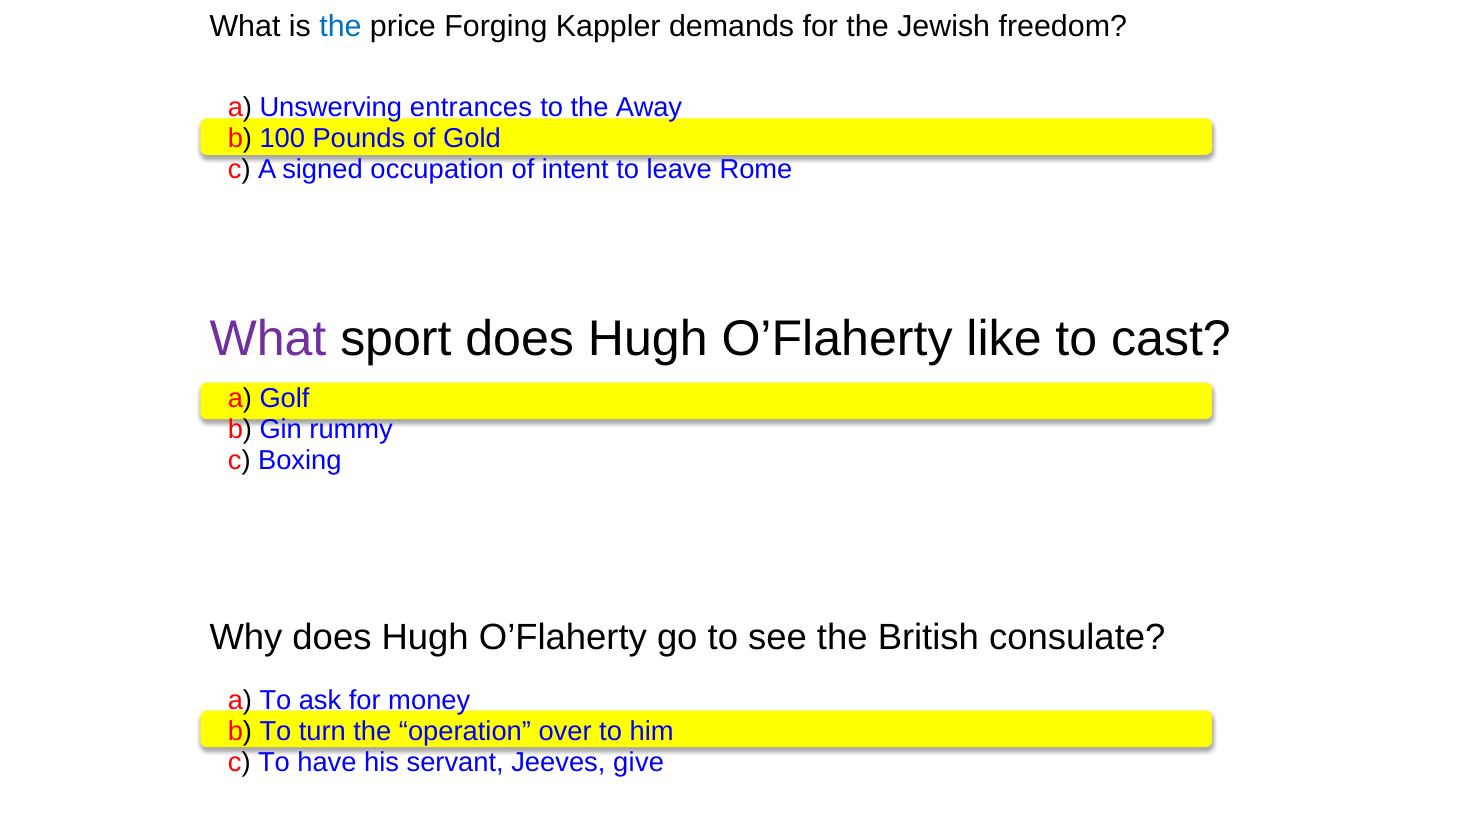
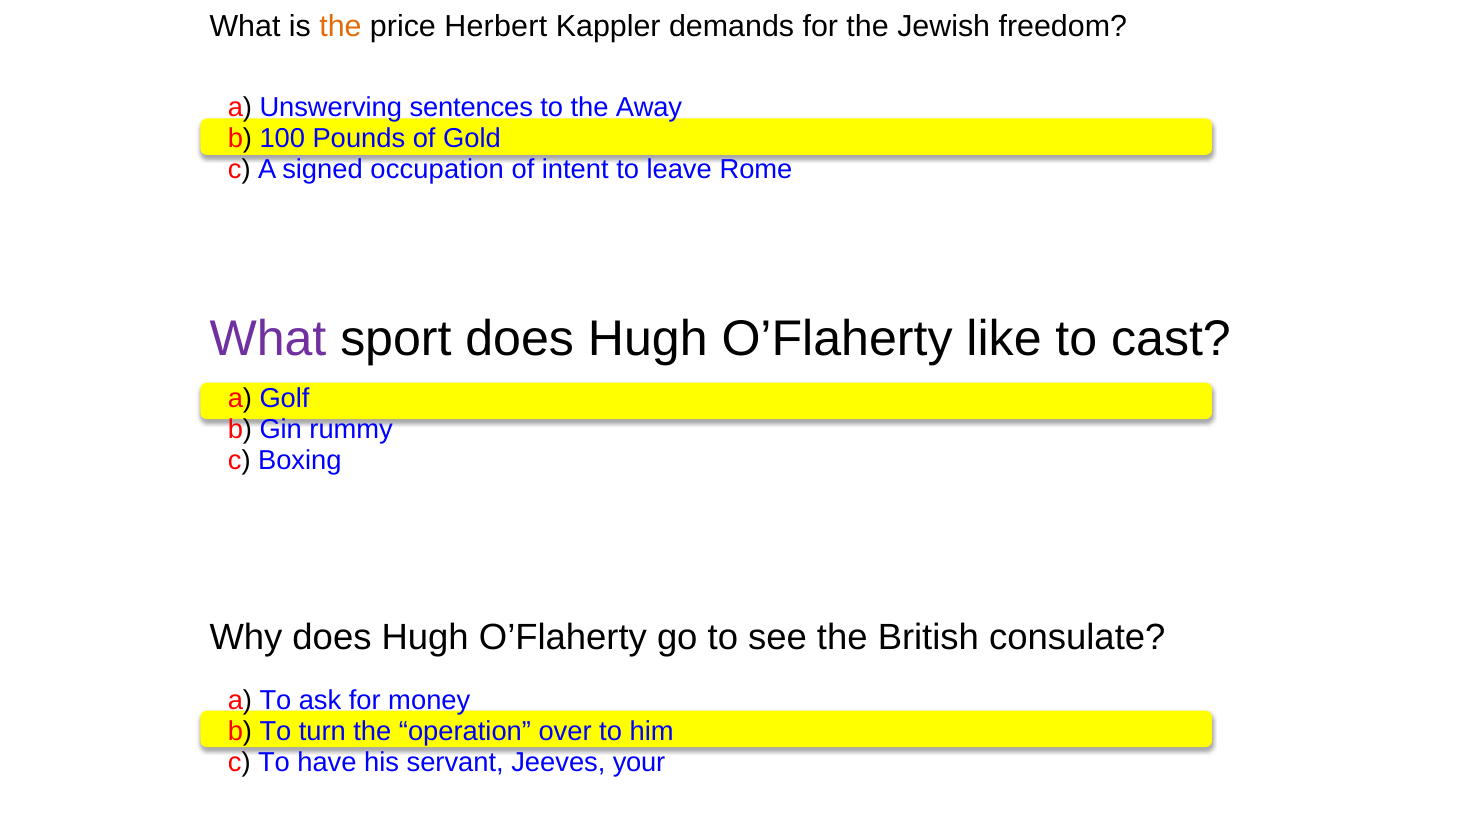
the colour: blue -> orange (340, 27)
Forging: Forging -> Herbert (496, 27)
entrances: entrances -> sentences (471, 107)
give: give -> your (639, 763)
